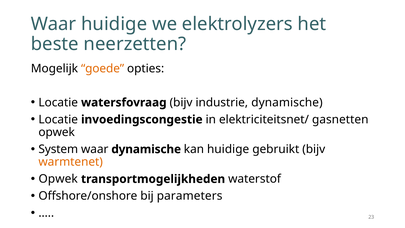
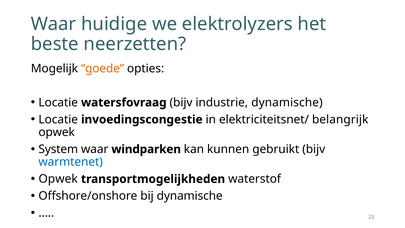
gasnetten: gasnetten -> belangrijk (340, 119)
waar dynamische: dynamische -> windparken (146, 149)
kan huidige: huidige -> kunnen (228, 149)
warmtenet colour: orange -> blue (71, 162)
bij parameters: parameters -> dynamische (190, 196)
